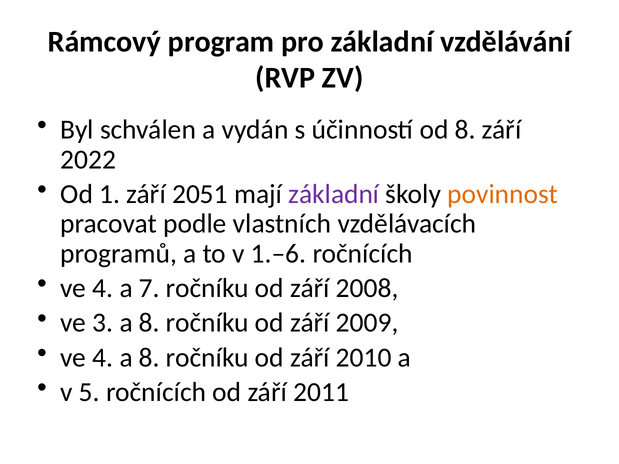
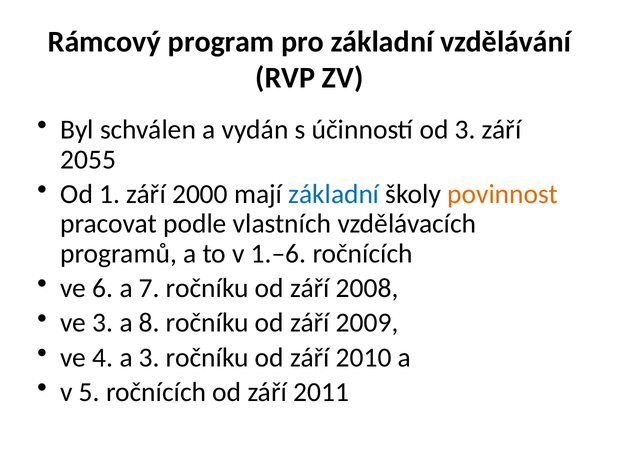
od 8: 8 -> 3 (465, 130)
2022: 2022 -> 2055 (88, 160)
2051: 2051 -> 2000 (200, 194)
základní colour: purple -> blue (334, 194)
4: 4 -> 6 (103, 288)
4 a 8: 8 -> 3 (149, 358)
